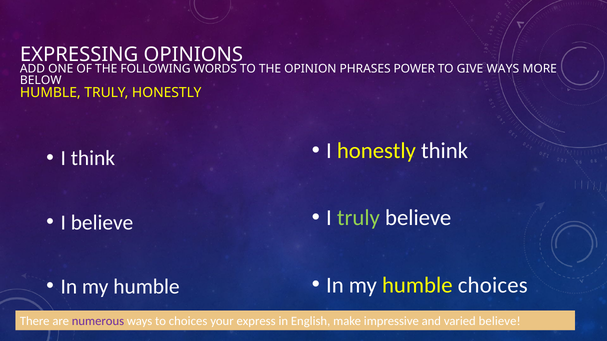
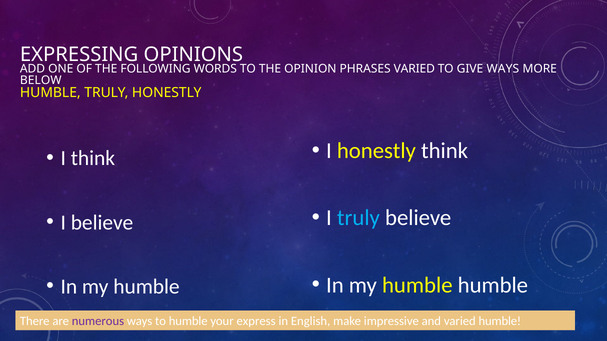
PHRASES POWER: POWER -> VARIED (414, 69)
truly colour: light green -> light blue (358, 218)
humble choices: choices -> humble (493, 286)
to choices: choices -> humble (188, 322)
varied believe: believe -> humble (500, 322)
